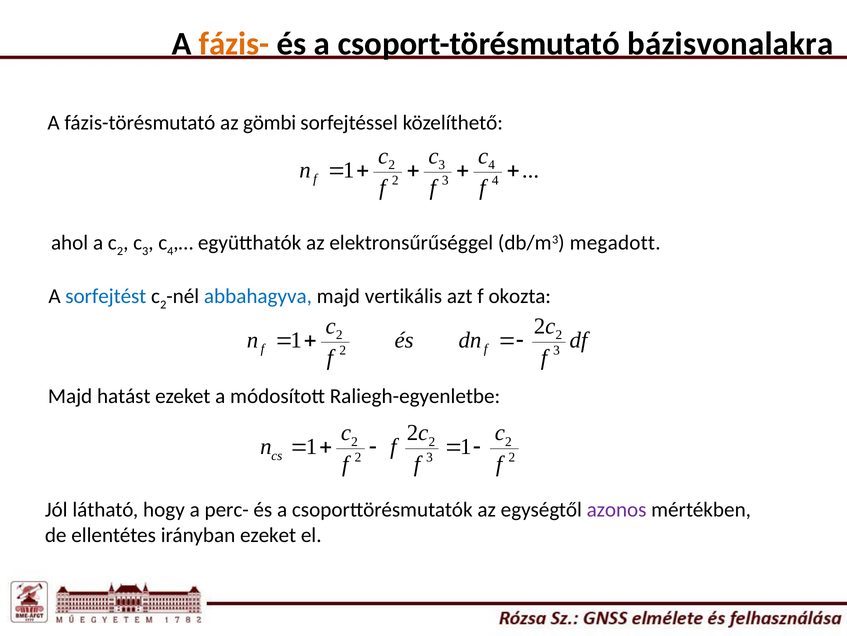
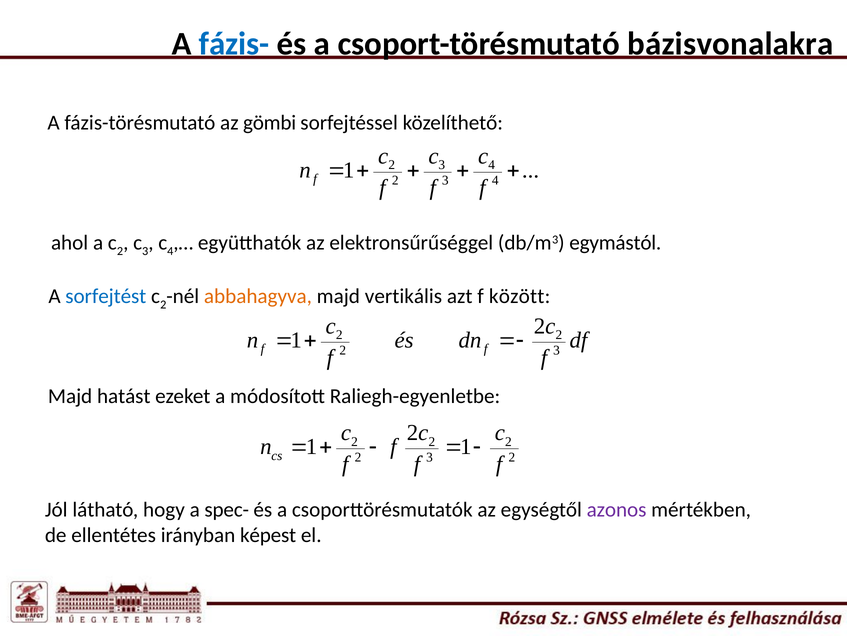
fázis- colour: orange -> blue (234, 44)
megadott: megadott -> egymástól (615, 243)
abbahagyva colour: blue -> orange (258, 296)
okozta: okozta -> között (520, 296)
perc-: perc- -> spec- (227, 509)
irányban ezeket: ezeket -> képest (268, 535)
